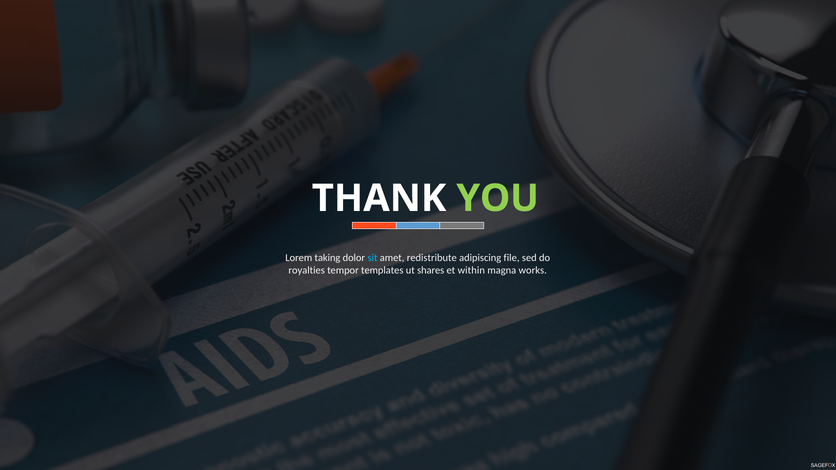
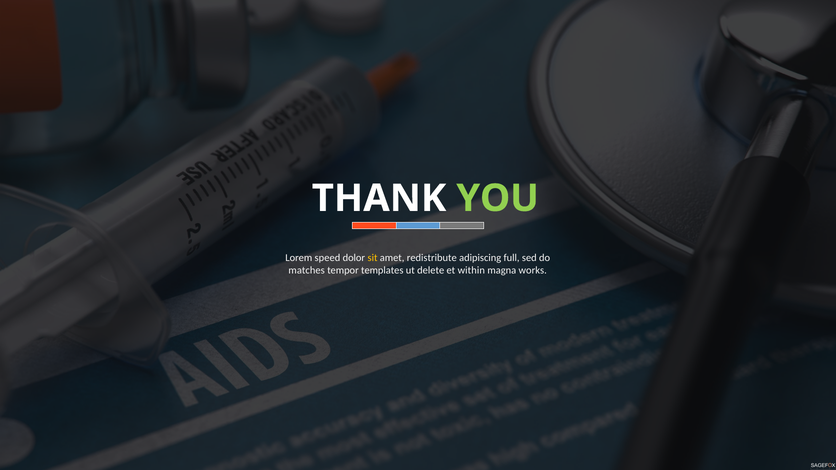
taking: taking -> speed (327, 258)
sit colour: light blue -> yellow (373, 258)
file: file -> full (512, 258)
royalties: royalties -> matches (307, 271)
shares: shares -> delete (431, 271)
